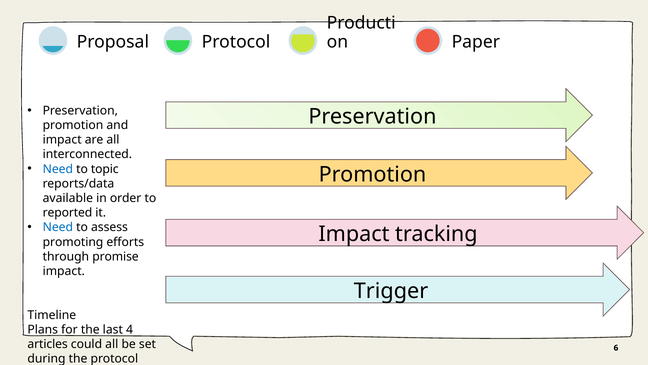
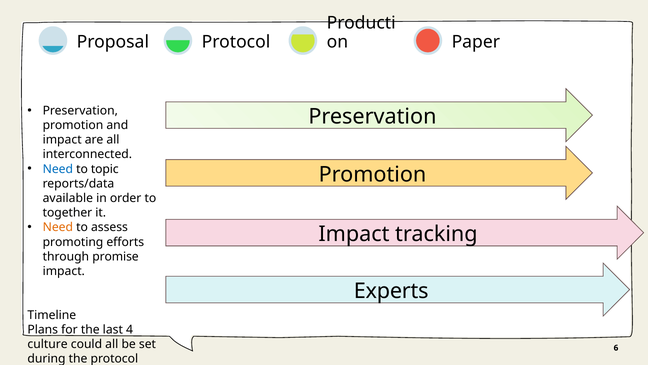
reported: reported -> together (67, 213)
Need colour: blue -> orange (58, 227)
Trigger: Trigger -> Experts (391, 291)
articles: articles -> culture (48, 344)
